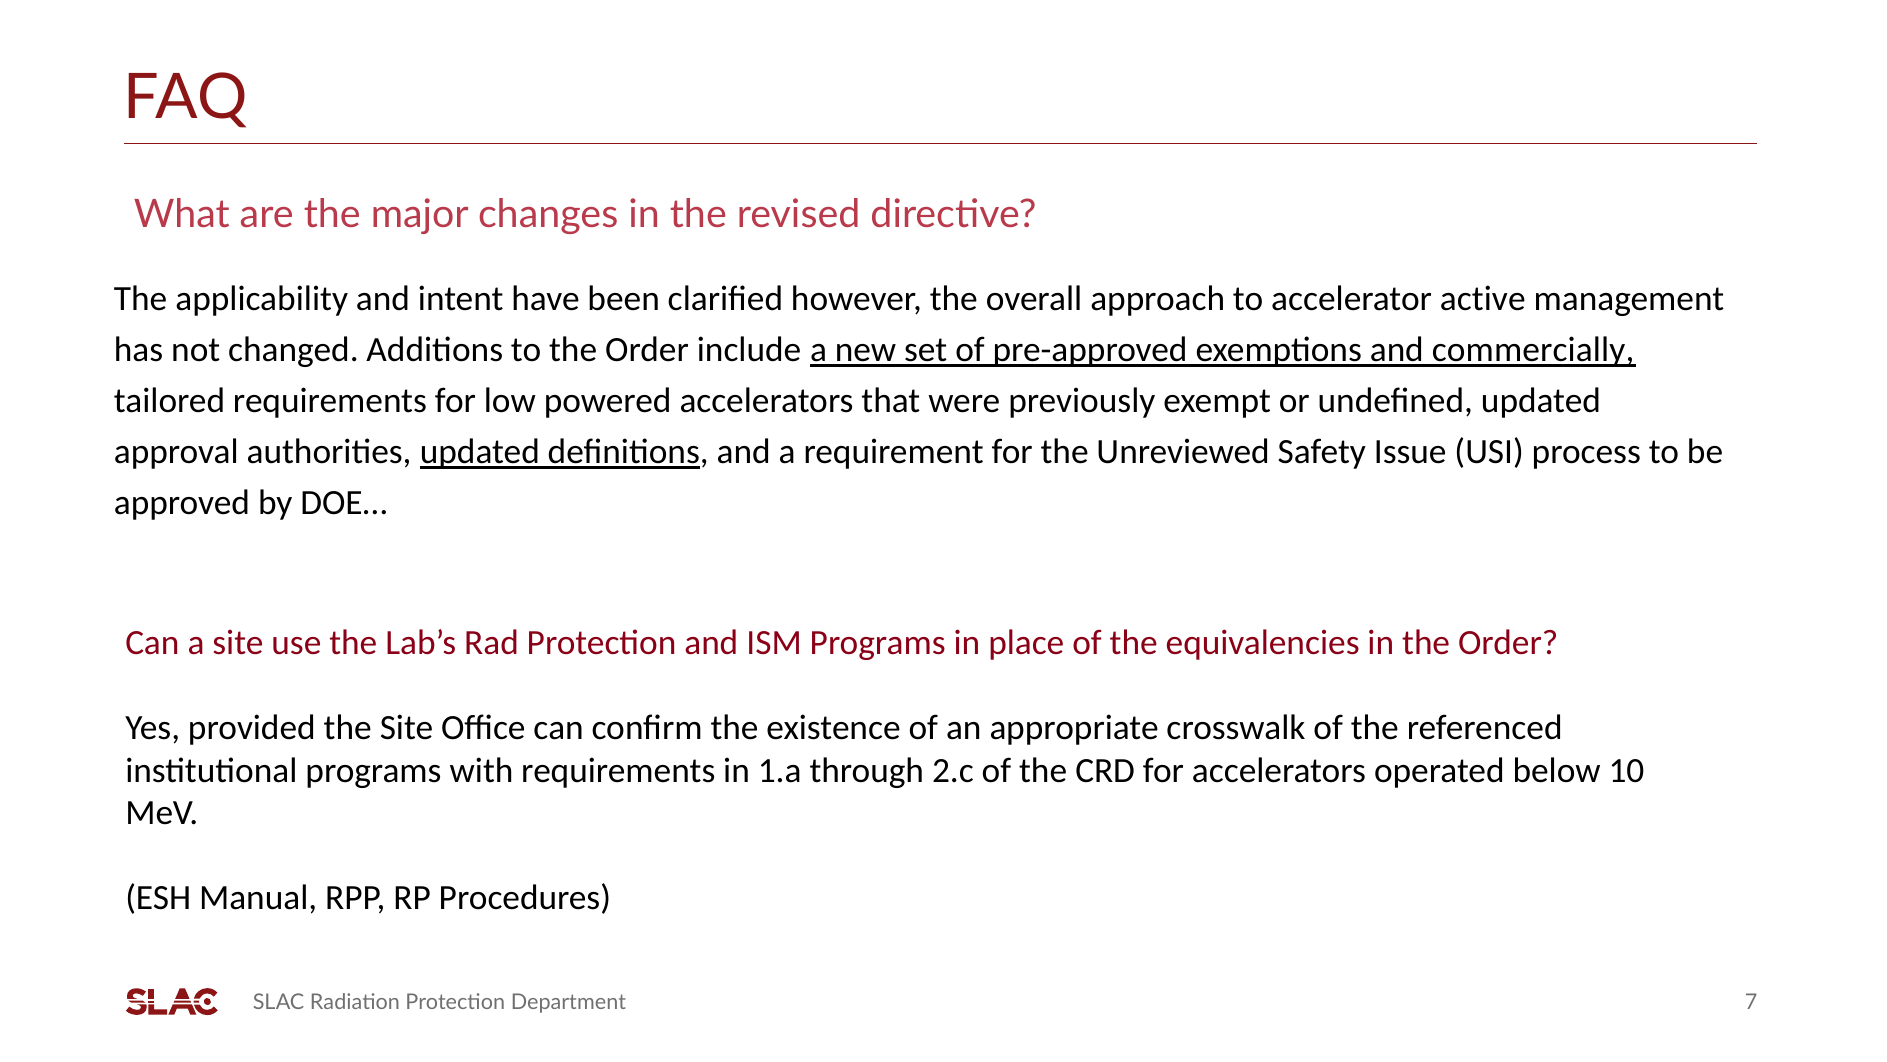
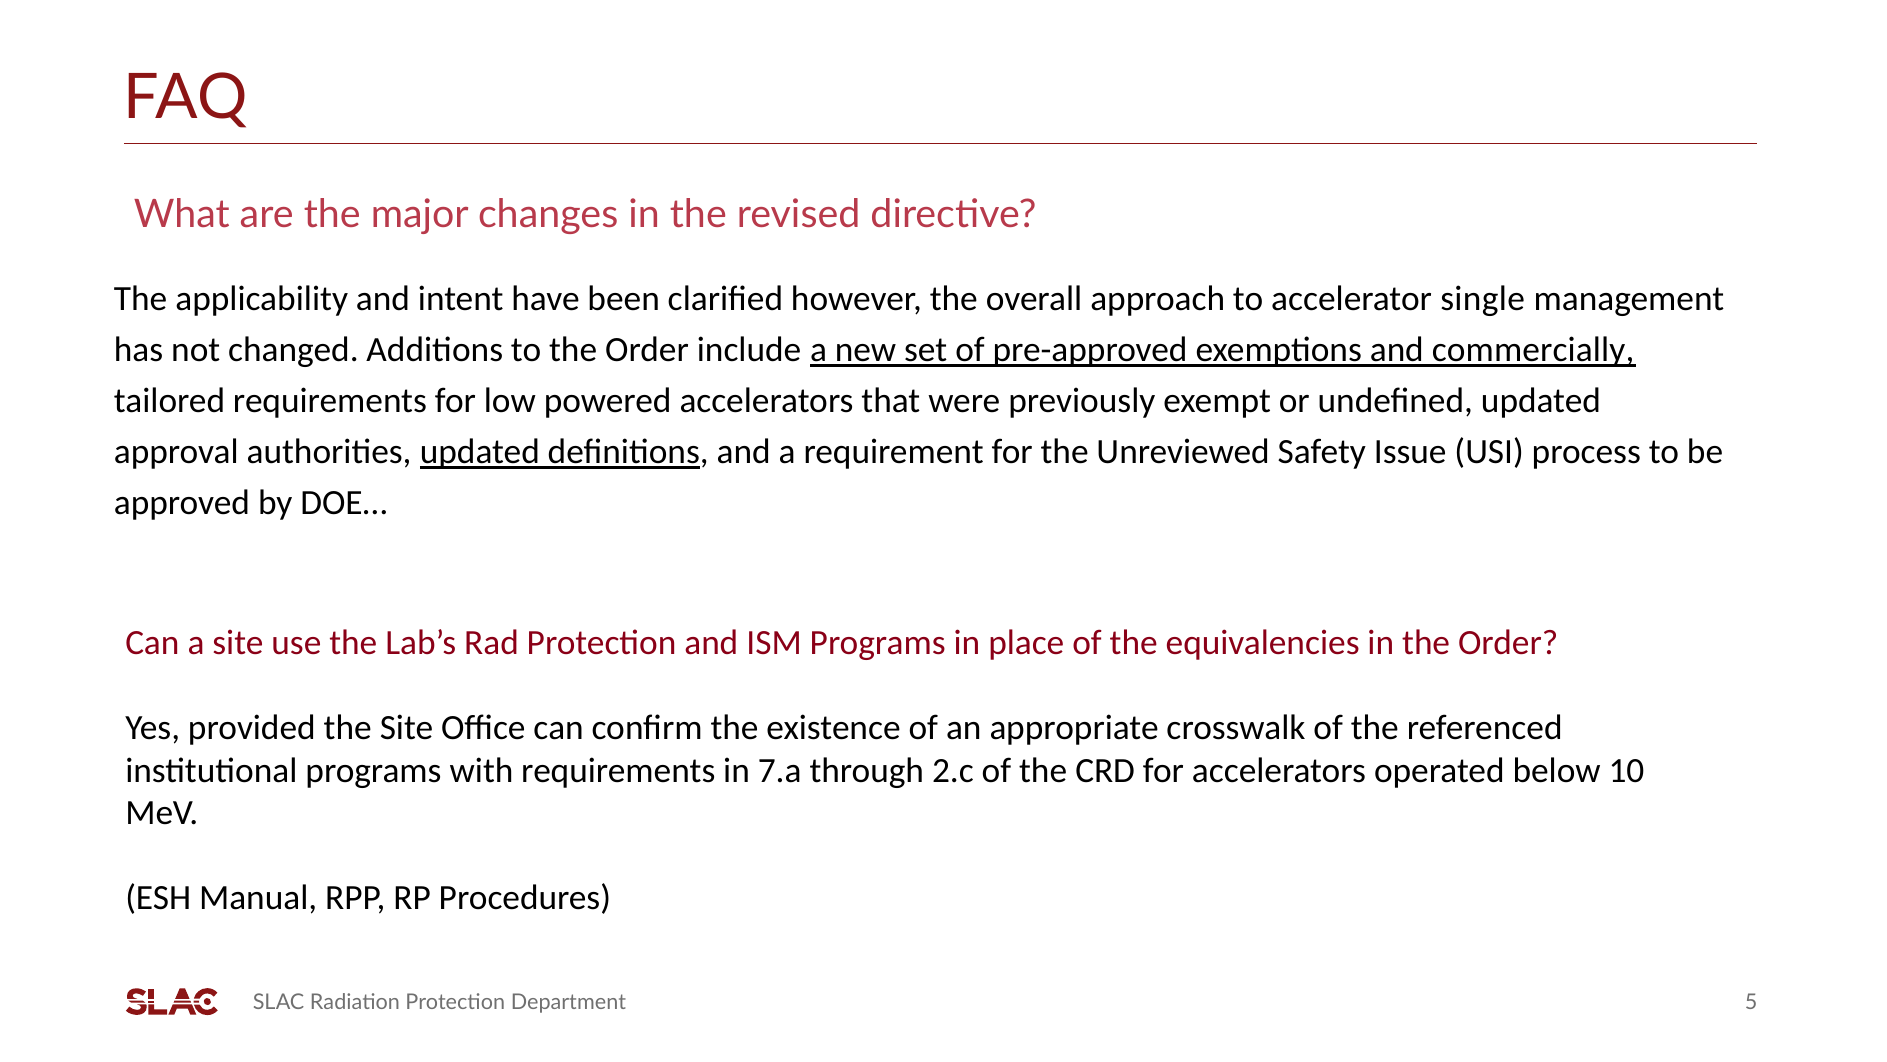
active: active -> single (1483, 299)
1.a: 1.a -> 7.a (780, 770)
7: 7 -> 5 (1751, 1002)
